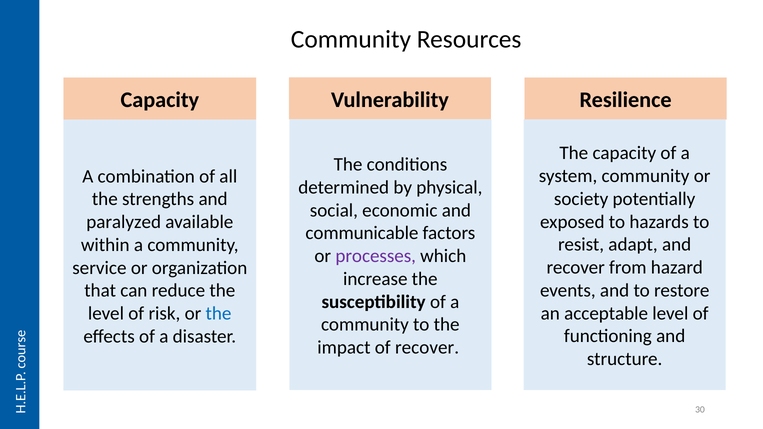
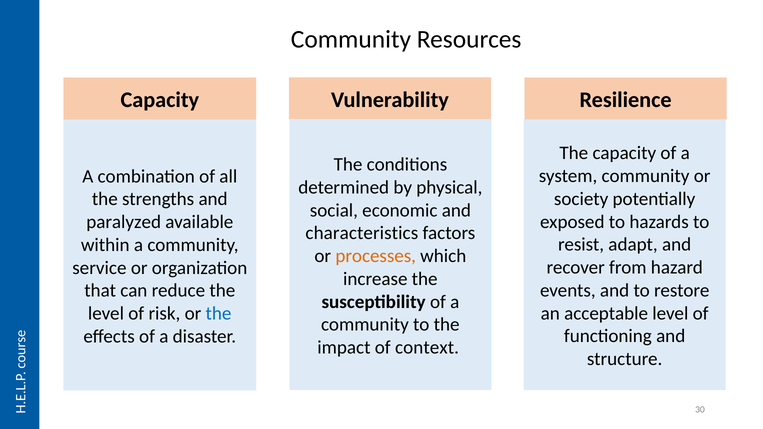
communicable: communicable -> characteristics (362, 233)
processes colour: purple -> orange (376, 256)
of recover: recover -> context (427, 348)
